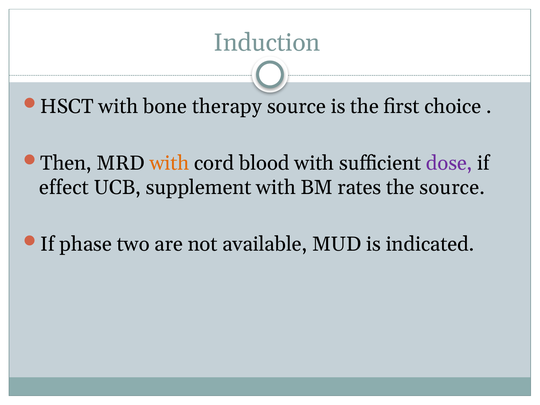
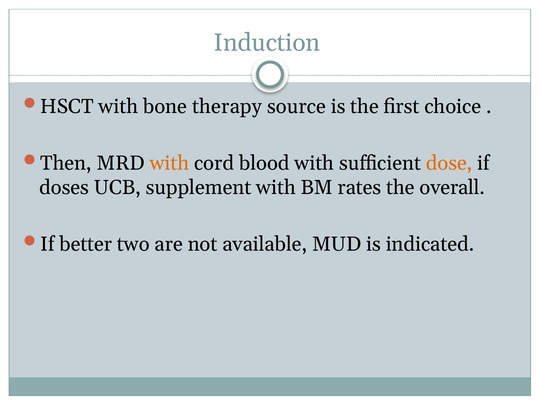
dose colour: purple -> orange (449, 163)
effect: effect -> doses (64, 188)
the source: source -> overall (452, 188)
phase: phase -> better (86, 244)
